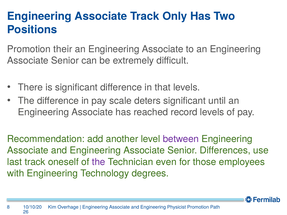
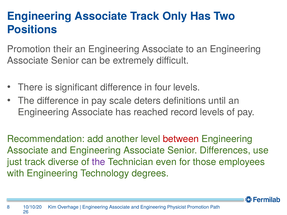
that: that -> four (163, 87)
deters significant: significant -> definitions (185, 101)
between colour: purple -> red (181, 139)
last: last -> just (15, 162)
oneself: oneself -> diverse (63, 162)
